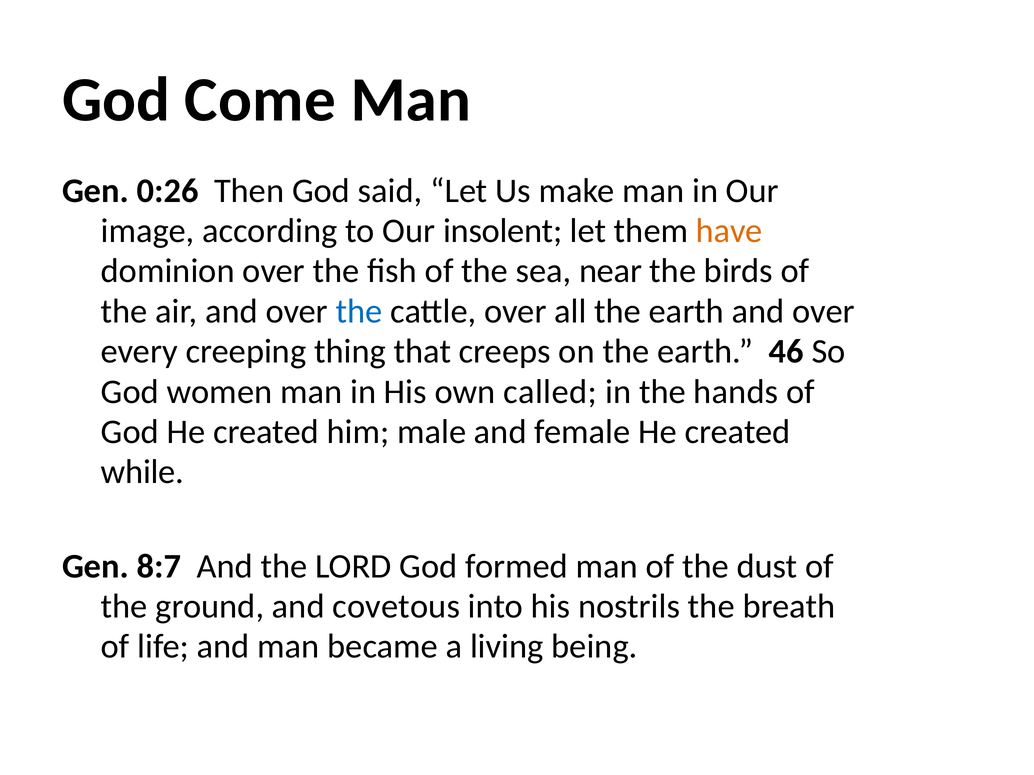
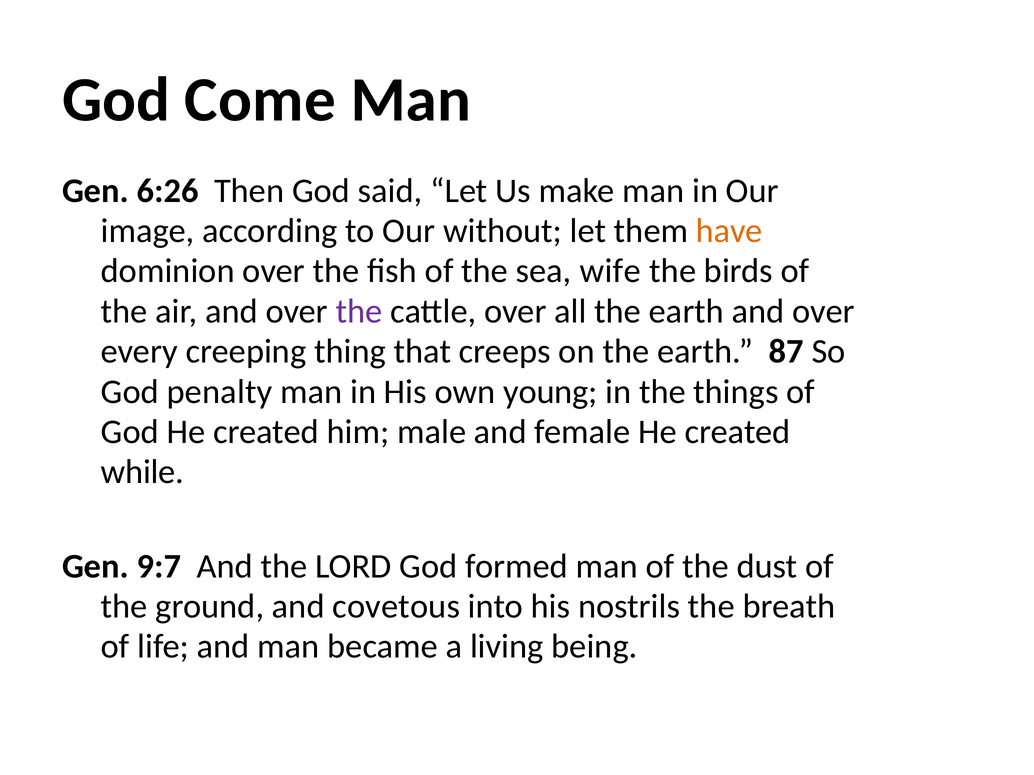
0:26: 0:26 -> 6:26 (168, 191)
insolent: insolent -> without (503, 231)
near: near -> wife (610, 271)
the colour: blue -> purple (359, 312)
46: 46 -> 87 (786, 352)
women: women -> penalty (219, 392)
called: called -> young (550, 392)
hands: hands -> things (736, 392)
8:7: 8:7 -> 9:7 (159, 567)
